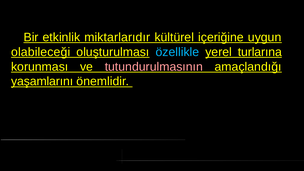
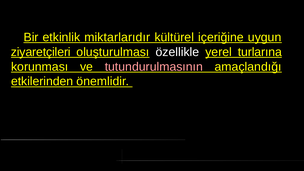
olabileceği: olabileceği -> ziyaretçileri (41, 52)
özellikle colour: light blue -> white (177, 52)
yaşamlarını: yaşamlarını -> etkilerinden (42, 81)
